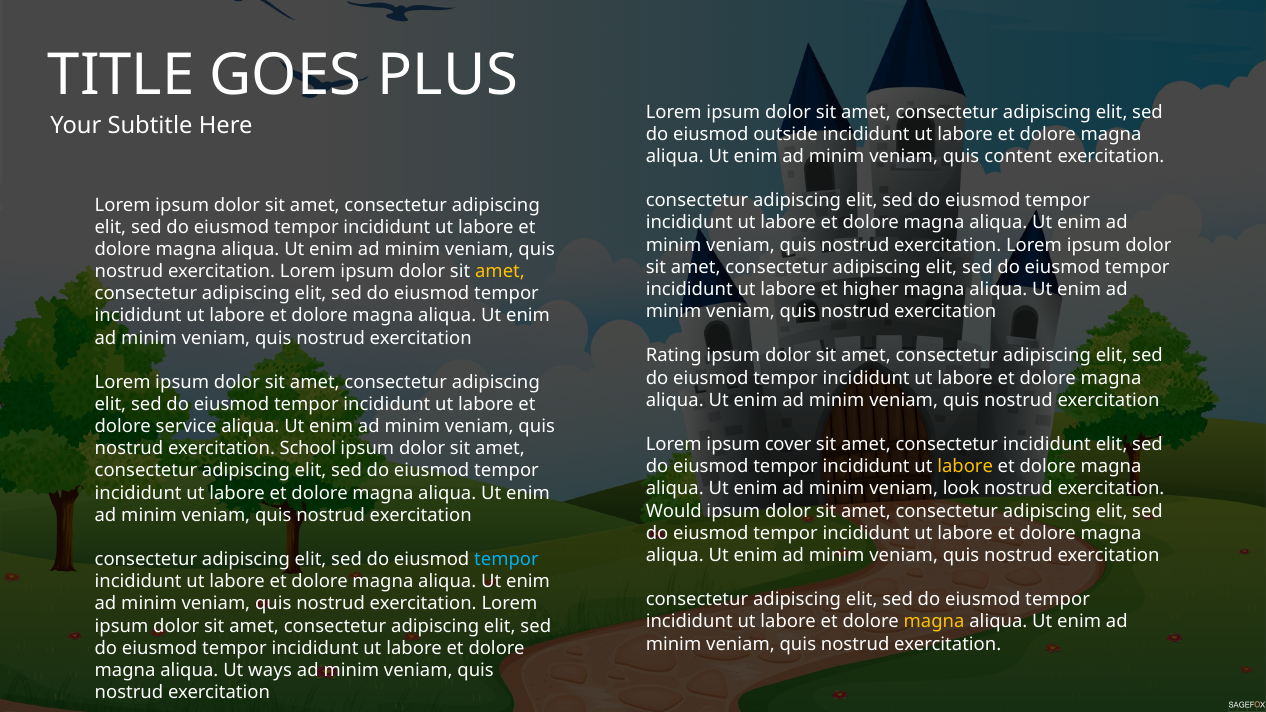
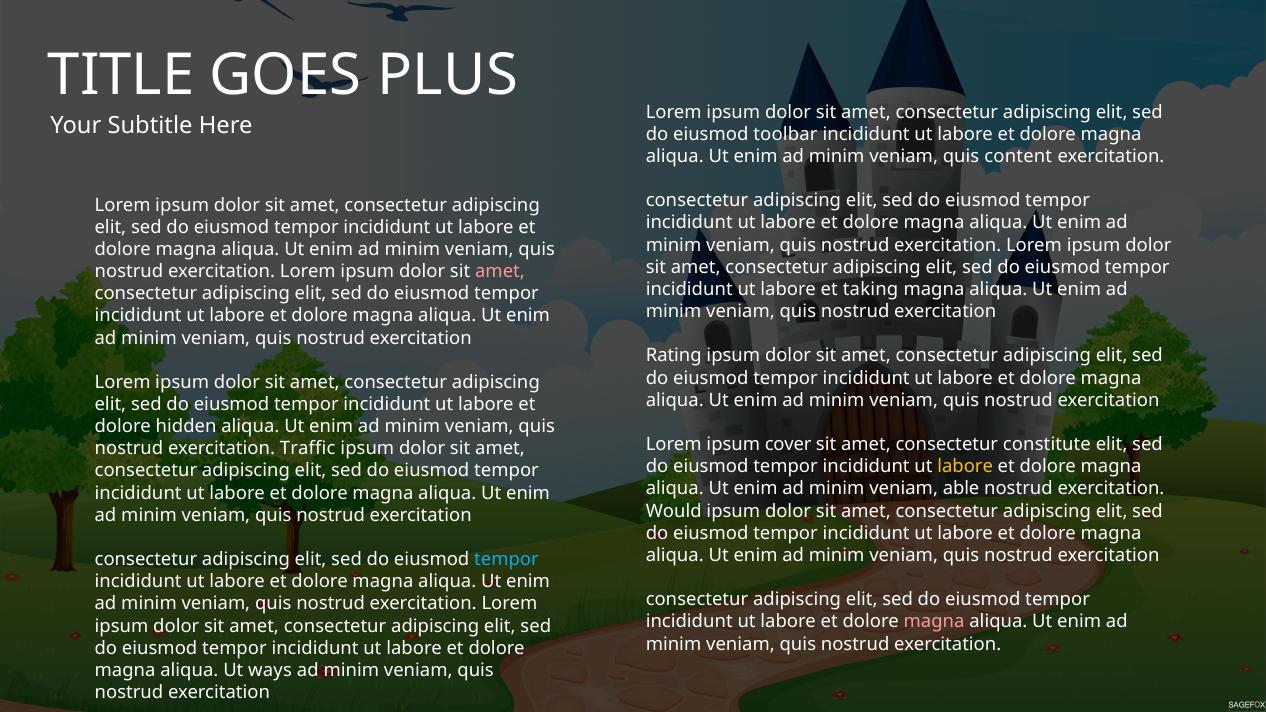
outside: outside -> toolbar (785, 134)
amet colour: yellow -> pink (500, 271)
higher: higher -> taking (871, 289)
service: service -> hidden (186, 427)
consectetur incididunt: incididunt -> constitute (1047, 445)
School: School -> Traffic (308, 449)
look: look -> able (961, 489)
magna colour: yellow -> pink (934, 622)
